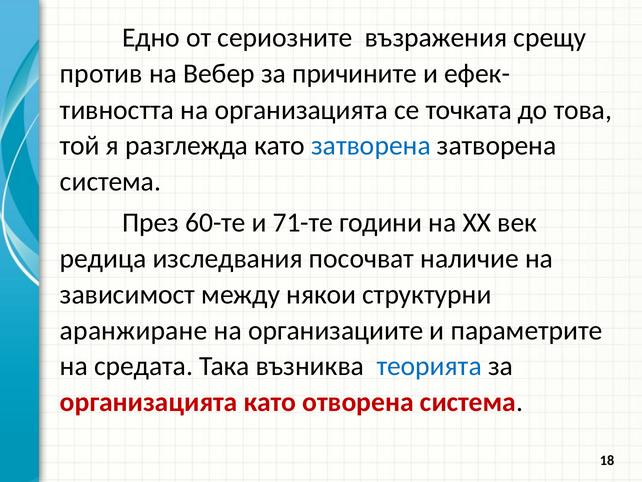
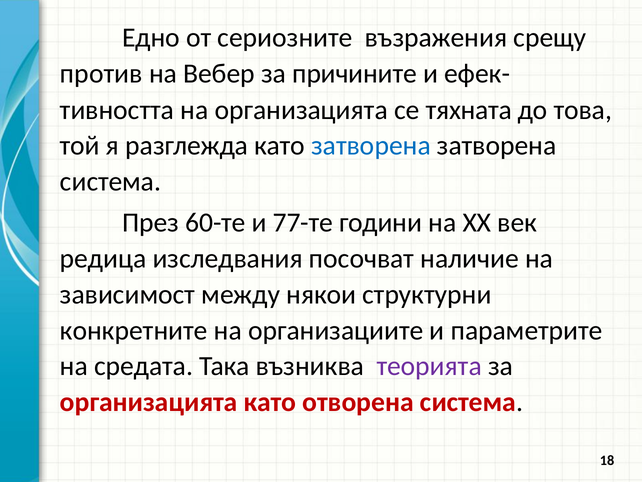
точката: точката -> тяхната (469, 110)
71-те: 71-те -> 77-те (303, 223)
аранжиране: аранжиране -> конкретните (134, 330)
теорията colour: blue -> purple (429, 366)
